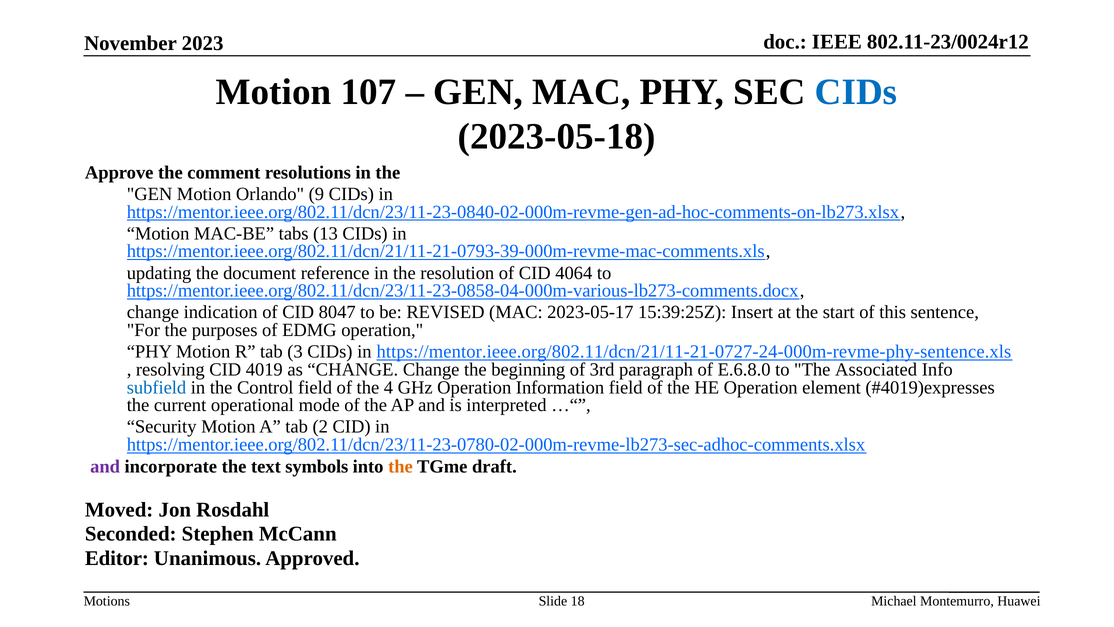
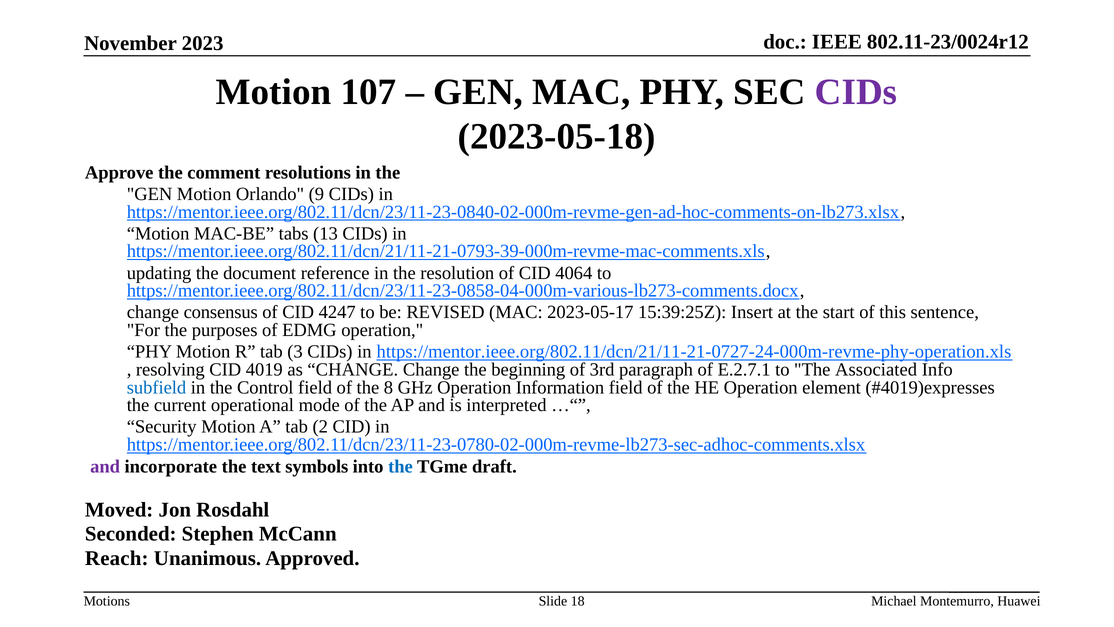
CIDs colour: blue -> purple (856, 92)
indication: indication -> consensus (221, 312)
8047: 8047 -> 4247 (337, 312)
https://mentor.ieee.org/802.11/dcn/21/11-21-0727-24-000m-revme-phy-sentence.xls: https://mentor.ieee.org/802.11/dcn/21/11-21-0727-24-000m-revme-phy-sentence.xls -> https://mentor.ieee.org/802.11/dcn/21/11-21-0727-24-000m-revme-phy-operation.xls (694, 351)
E.6.8.0: E.6.8.0 -> E.2.7.1 (744, 369)
4: 4 -> 8 (388, 387)
the colour: orange -> blue (400, 466)
Editor: Editor -> Reach (117, 558)
